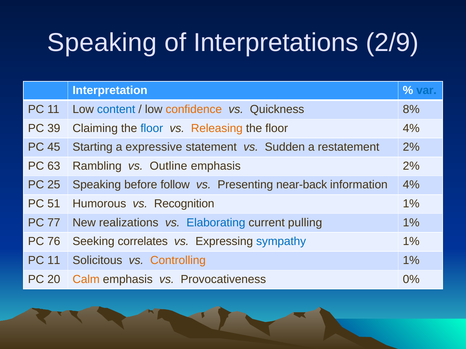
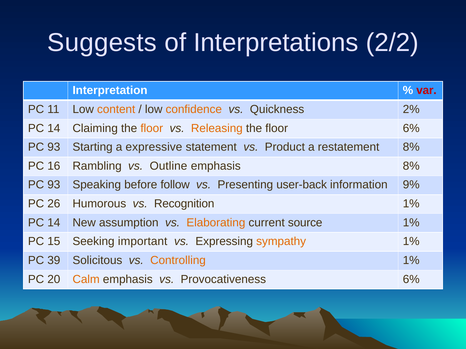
Speaking: Speaking -> Suggests (102, 43)
2/9: 2/9 -> 2/2 (392, 43)
var colour: blue -> red (426, 91)
content colour: blue -> orange (116, 109)
8%: 8% -> 2% (411, 109)
39: 39 -> 14 (54, 128)
floor colour: blue -> orange (152, 128)
floor 4%: 4% -> 6% (411, 128)
45: 45 -> 93 (54, 147)
Sudden: Sudden -> Product (285, 147)
restatement 2%: 2% -> 8% (411, 147)
63: 63 -> 16 (54, 166)
emphasis 2%: 2% -> 8% (411, 166)
25: 25 -> 93 (54, 185)
near-back: near-back -> user-back (302, 185)
information 4%: 4% -> 9% (411, 185)
51: 51 -> 26 (54, 204)
77: 77 -> 14 (54, 223)
realizations: realizations -> assumption (129, 223)
Elaborating colour: blue -> orange (216, 223)
pulling: pulling -> source (305, 223)
76: 76 -> 15 (54, 242)
correlates: correlates -> important (143, 242)
sympathy colour: blue -> orange (281, 242)
11: 11 -> 39 (54, 261)
Provocativeness 0%: 0% -> 6% (411, 280)
